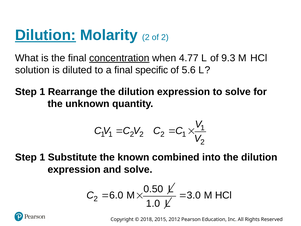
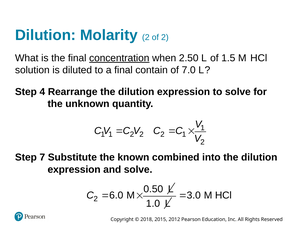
Dilution underline: present -> none (46, 35)
4.77: 4.77 -> 2.50 (189, 58)
9.3: 9.3 -> 1.5 (228, 58)
specific: specific -> contain (152, 70)
5.6: 5.6 -> 7.0 (189, 70)
1: 1 -> 4 (42, 92)
1: 1 -> 7 (42, 157)
